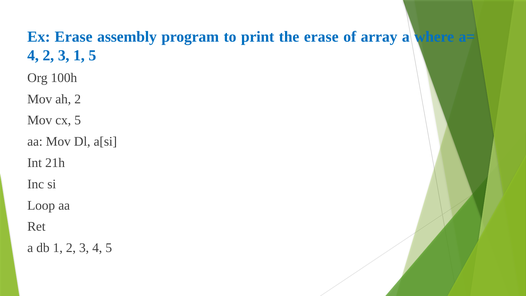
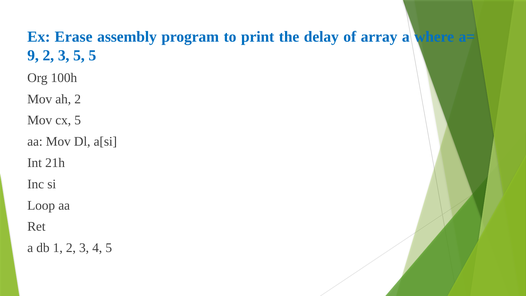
the erase: erase -> delay (321, 37)
4: 4 -> 9 (33, 55)
3 1: 1 -> 5 (79, 55)
